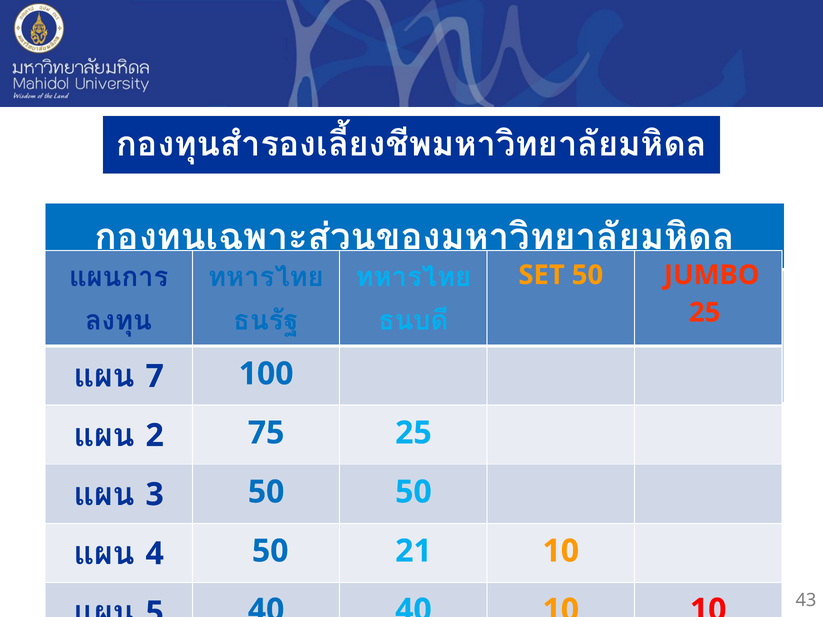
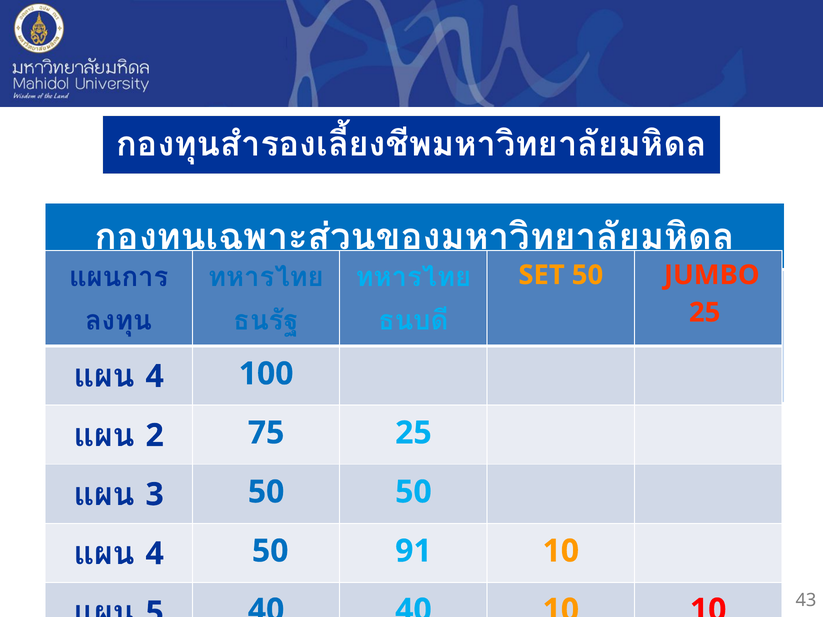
7: 7 -> 4 (155, 377)
21: 21 -> 91 (413, 551)
